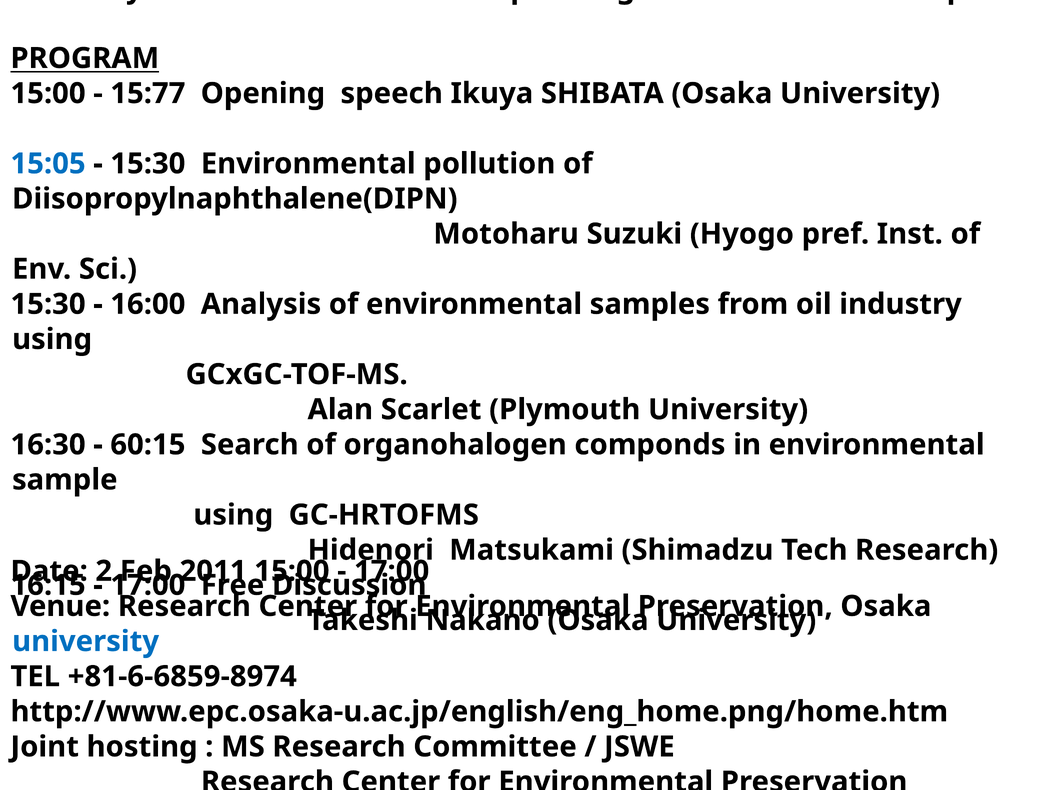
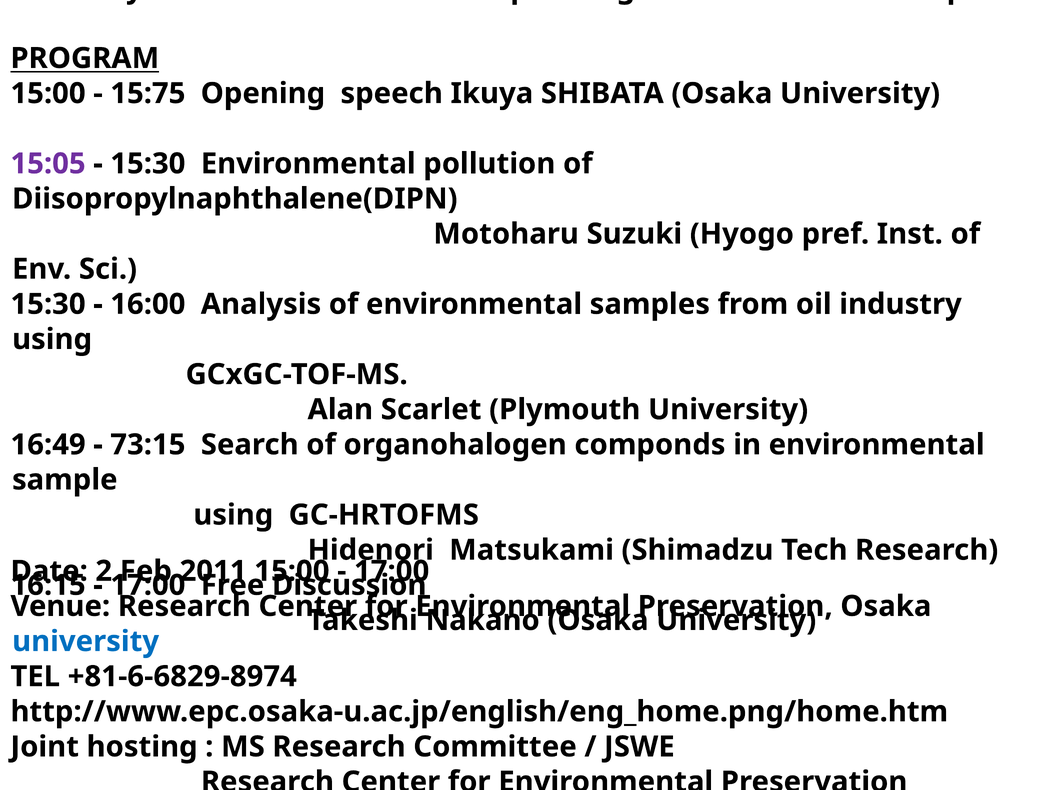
15:77: 15:77 -> 15:75 (148, 93)
15:05 colour: blue -> purple (48, 164)
16:30: 16:30 -> 16:49 (48, 445)
60:15: 60:15 -> 73:15 (148, 445)
+81-6-6859-8974: +81-6-6859-8974 -> +81-6-6829-8974 (182, 676)
